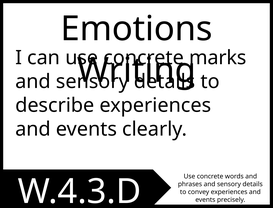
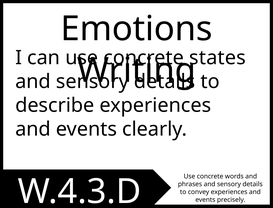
marks: marks -> states (218, 58)
